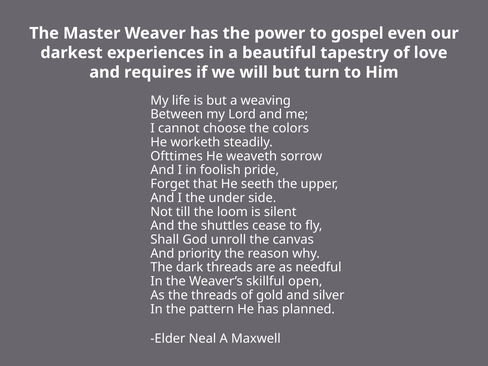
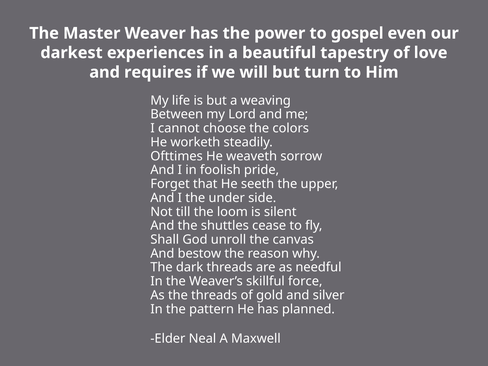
priority: priority -> bestow (199, 253)
open: open -> force (305, 281)
